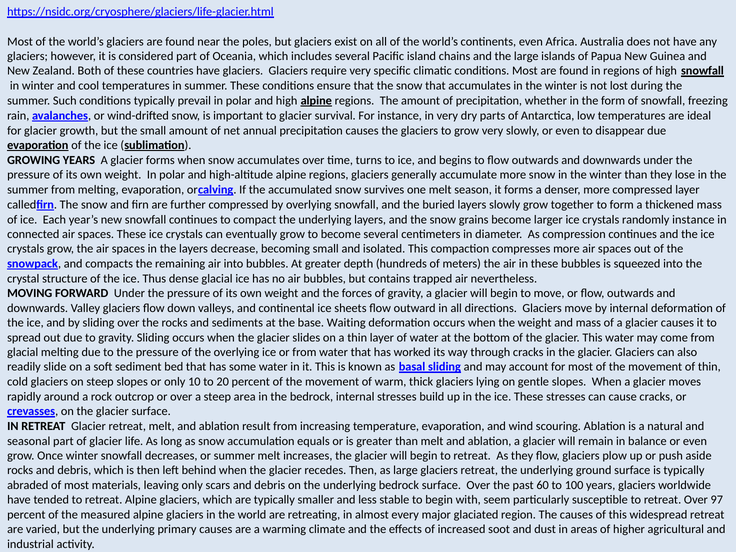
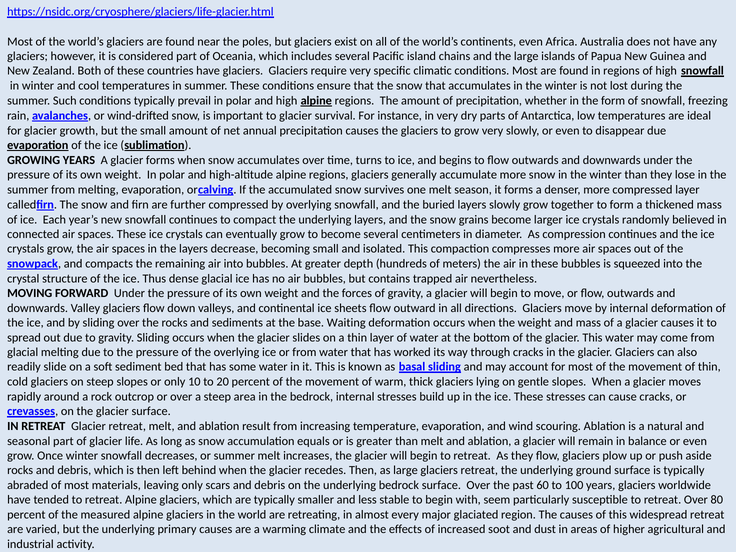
randomly instance: instance -> believed (693, 220)
97: 97 -> 80 (717, 500)
